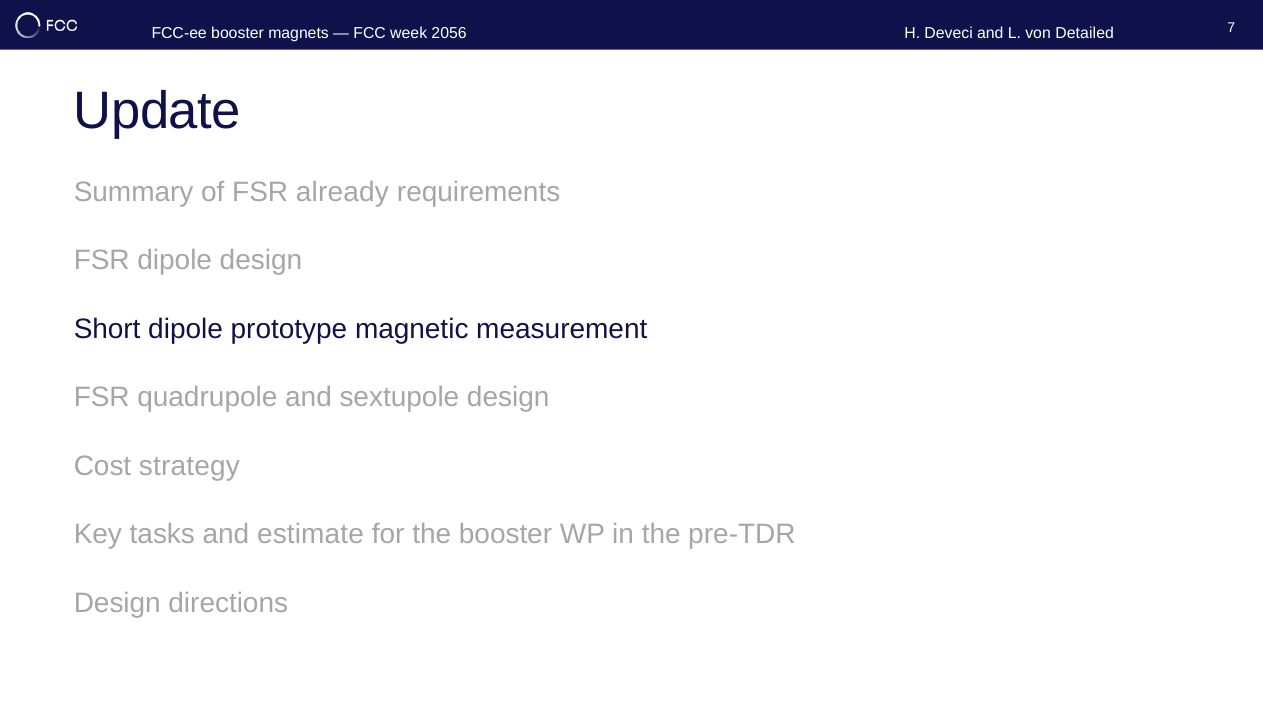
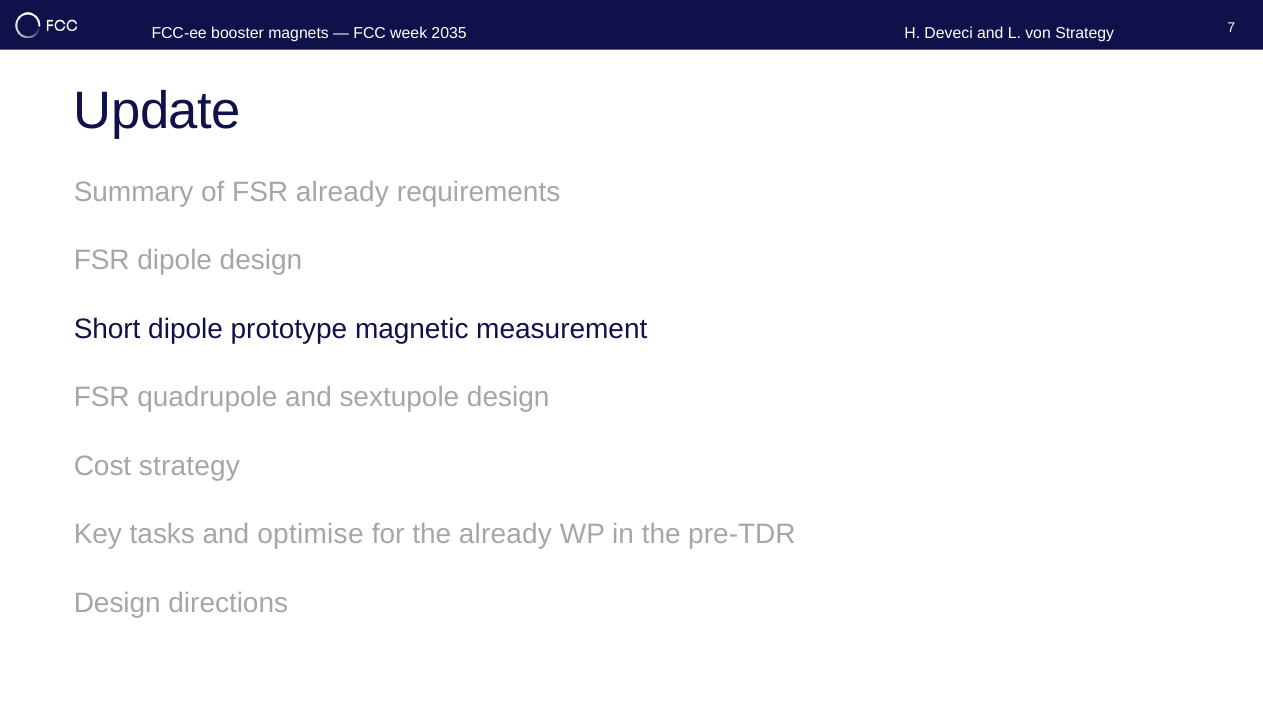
2056: 2056 -> 2035 (449, 33)
von Detailed: Detailed -> Strategy (1085, 33)
estimate: estimate -> optimise (310, 534)
the booster: booster -> already (505, 534)
